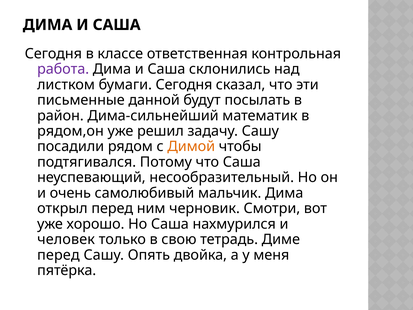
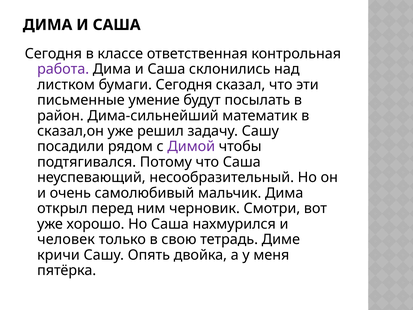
данной: данной -> умение (154, 100)
рядом,он: рядом,он -> сказал,он (71, 131)
Димой colour: orange -> purple (191, 146)
перед: перед -> кричи (58, 255)
